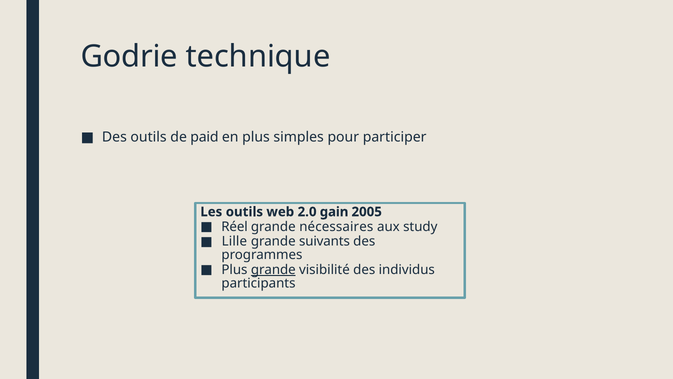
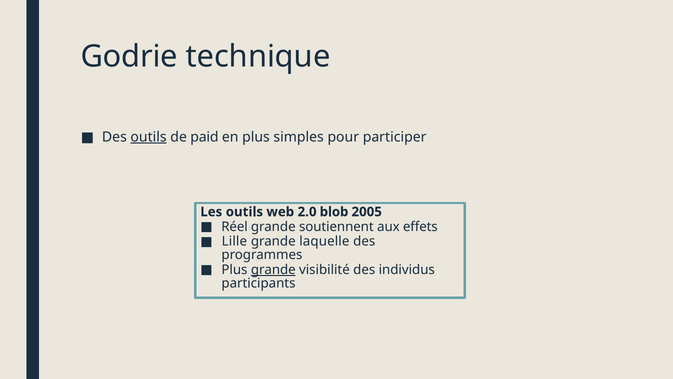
outils underline: none -> present (149, 137)
gain: gain -> blob (334, 212)
nécessaires: nécessaires -> soutiennent (336, 226)
study: study -> effets (420, 226)
suivants: suivants -> laquelle (324, 241)
